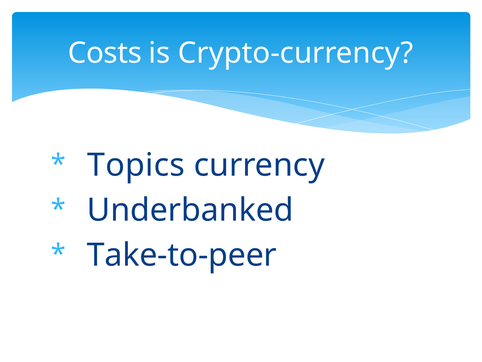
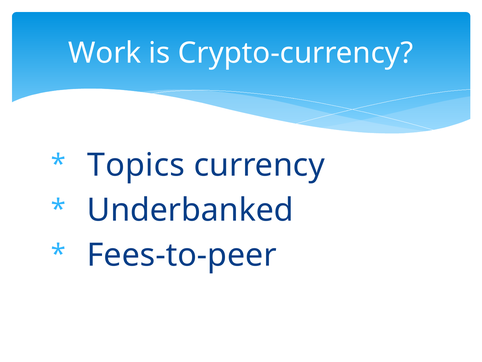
Costs: Costs -> Work (105, 53)
Take-to-peer: Take-to-peer -> Fees-to-peer (182, 255)
